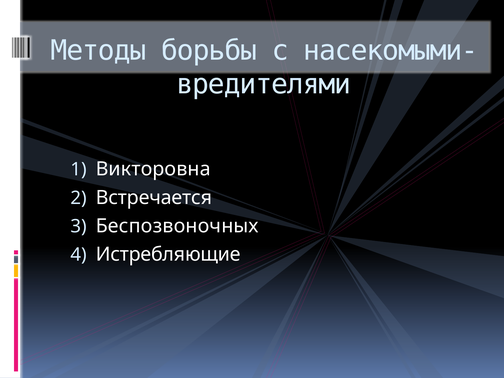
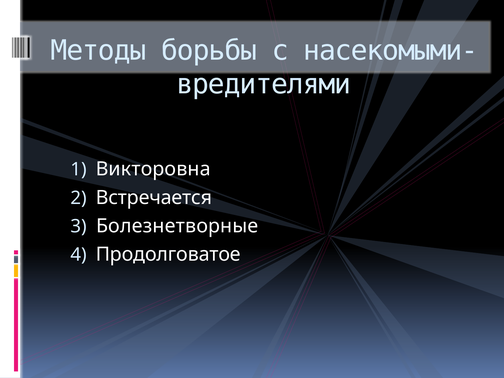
Беспозвоночных: Беспозвоночных -> Болезнетворные (177, 226)
Истребляющие: Истребляющие -> Продолговатое (168, 254)
